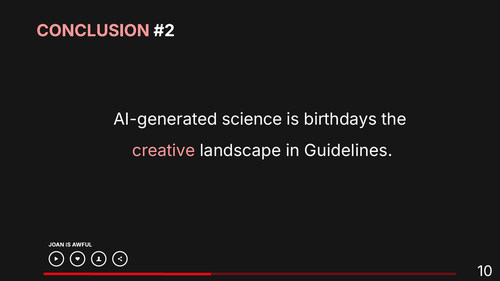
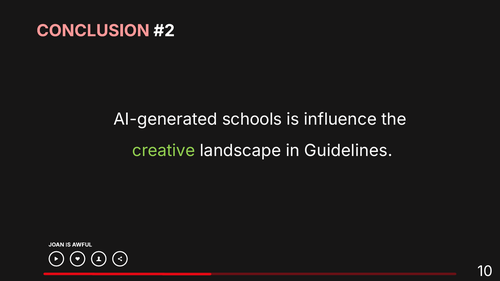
science: science -> schools (252, 120)
birthdays: birthdays -> influence (340, 120)
creative colour: pink -> light green (164, 151)
